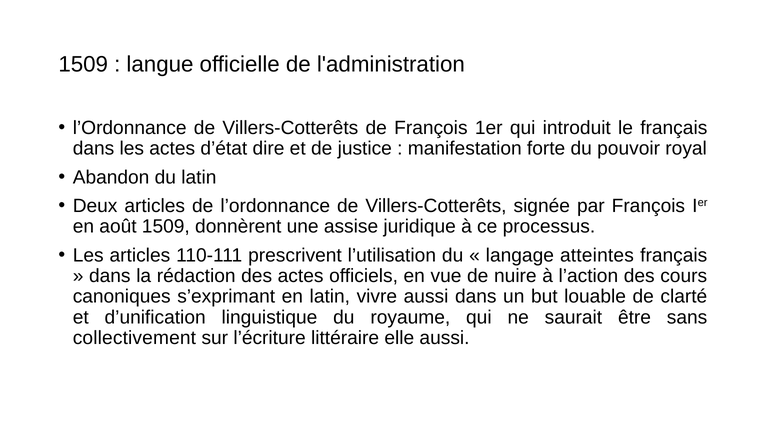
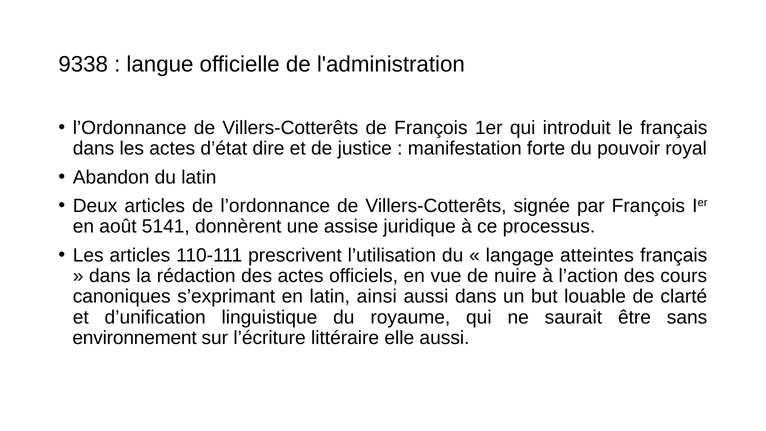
1509: 1509 -> 9338 (83, 64)
août 1509: 1509 -> 5141 (166, 226)
vivre: vivre -> ainsi (377, 296)
collectivement: collectivement -> environnement (135, 338)
